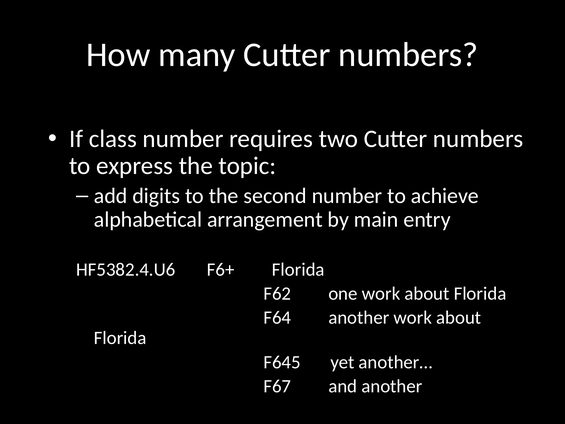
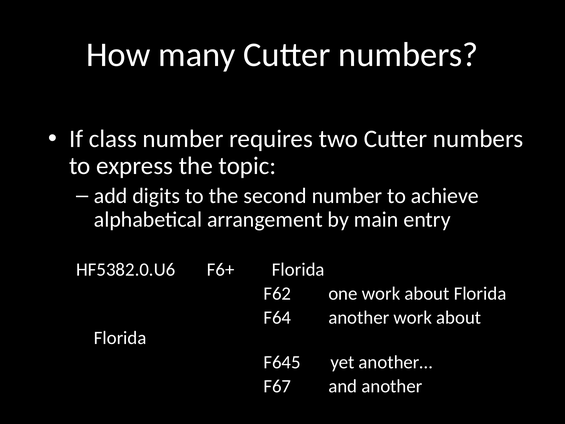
HF5382.4.U6: HF5382.4.U6 -> HF5382.0.U6 (126, 269)
